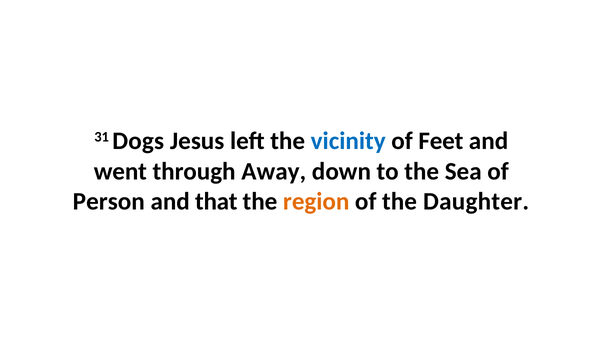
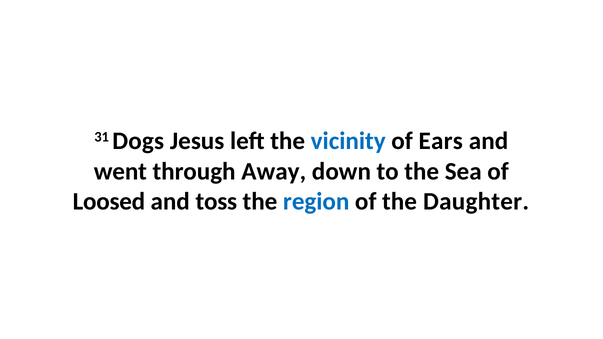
Feet: Feet -> Ears (441, 141)
Person: Person -> Loosed (109, 201)
that: that -> toss (216, 201)
region colour: orange -> blue (316, 201)
